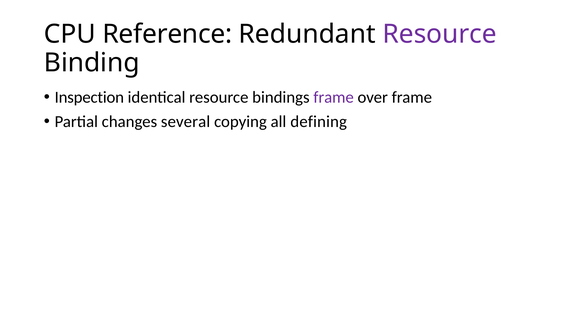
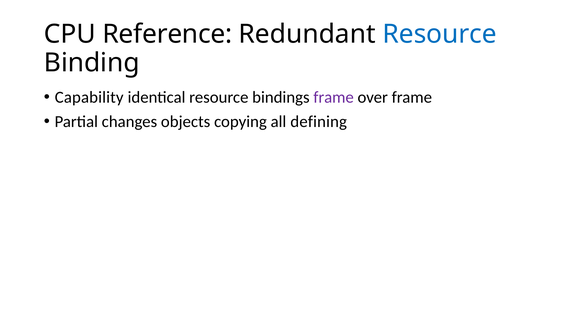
Resource colour: purple -> blue (440, 34)
Inspection: Inspection -> Capability (89, 97)
several: several -> objects (186, 121)
